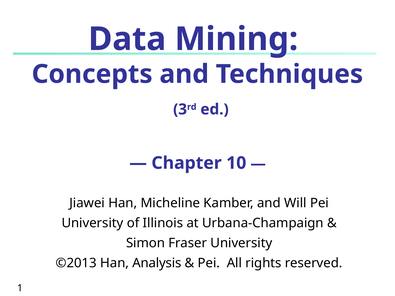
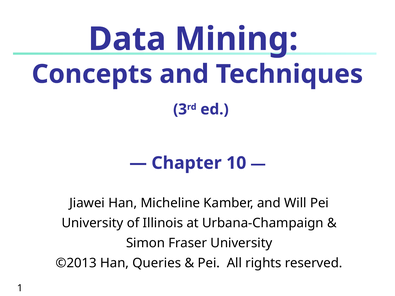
Analysis: Analysis -> Queries (157, 263)
